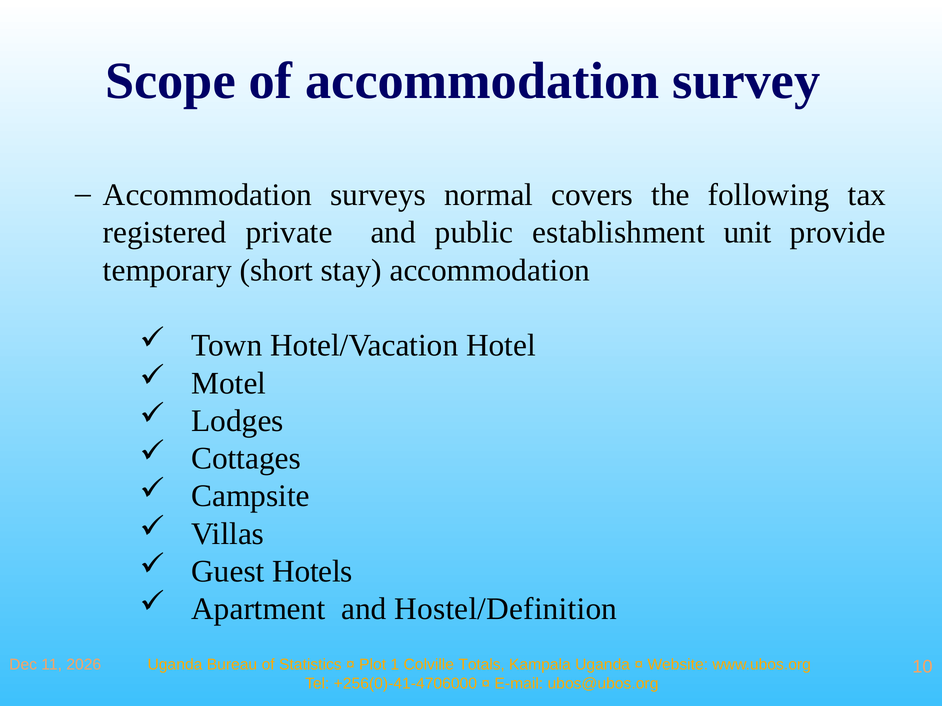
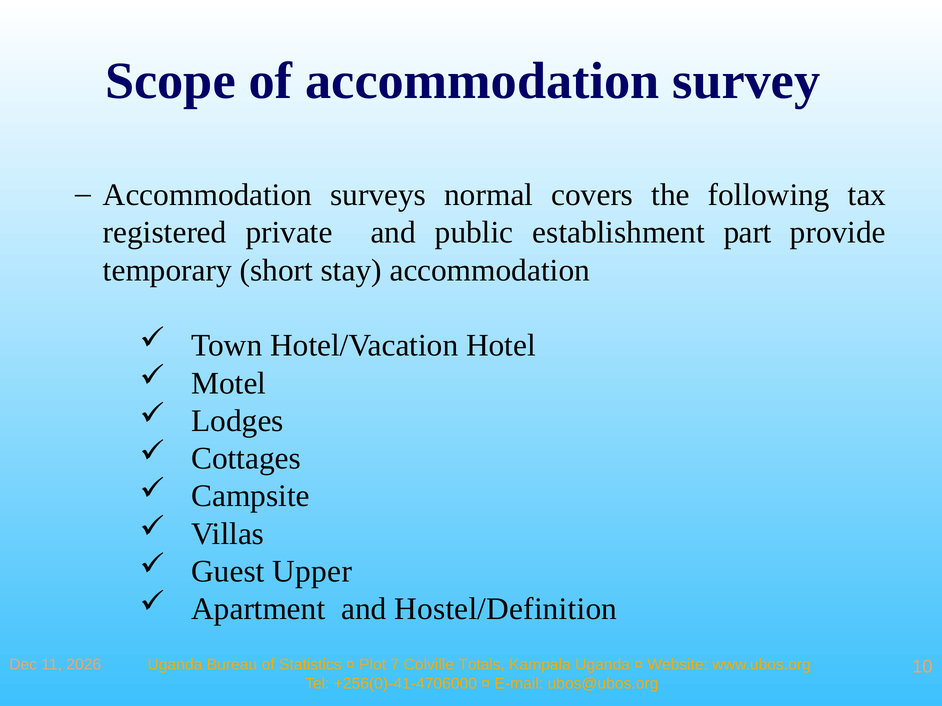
unit: unit -> part (748, 233)
Hotels: Hotels -> Upper (312, 572)
1: 1 -> 7 (395, 665)
